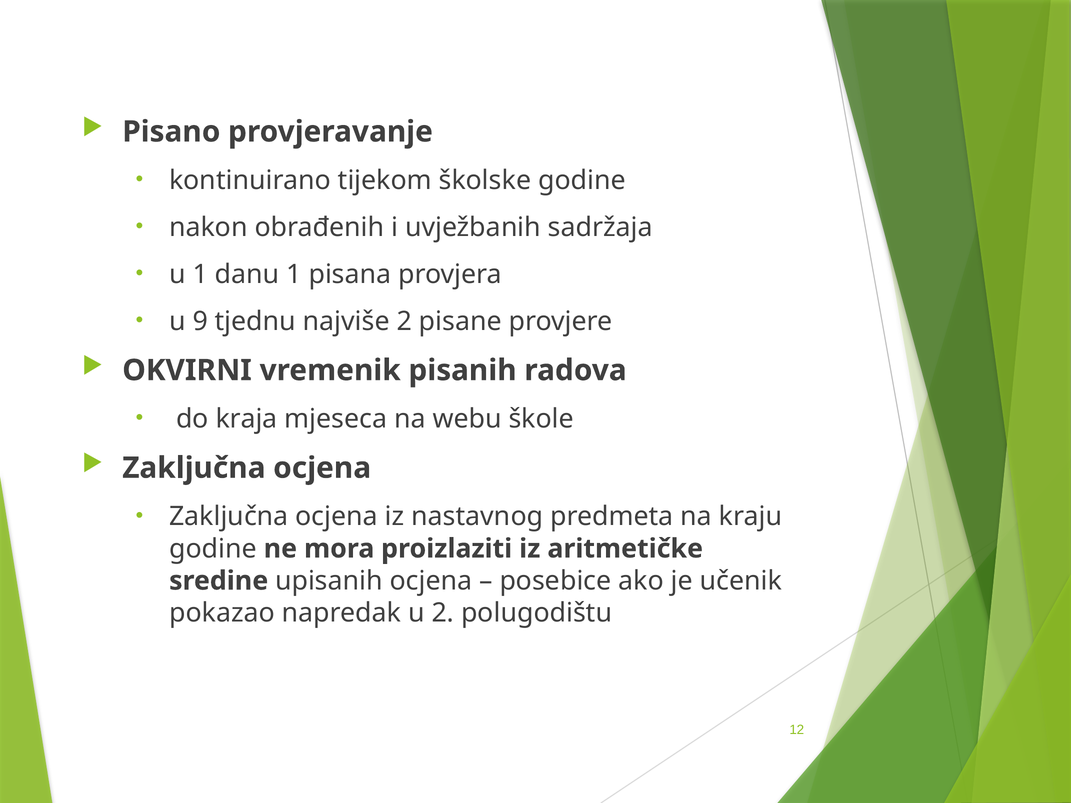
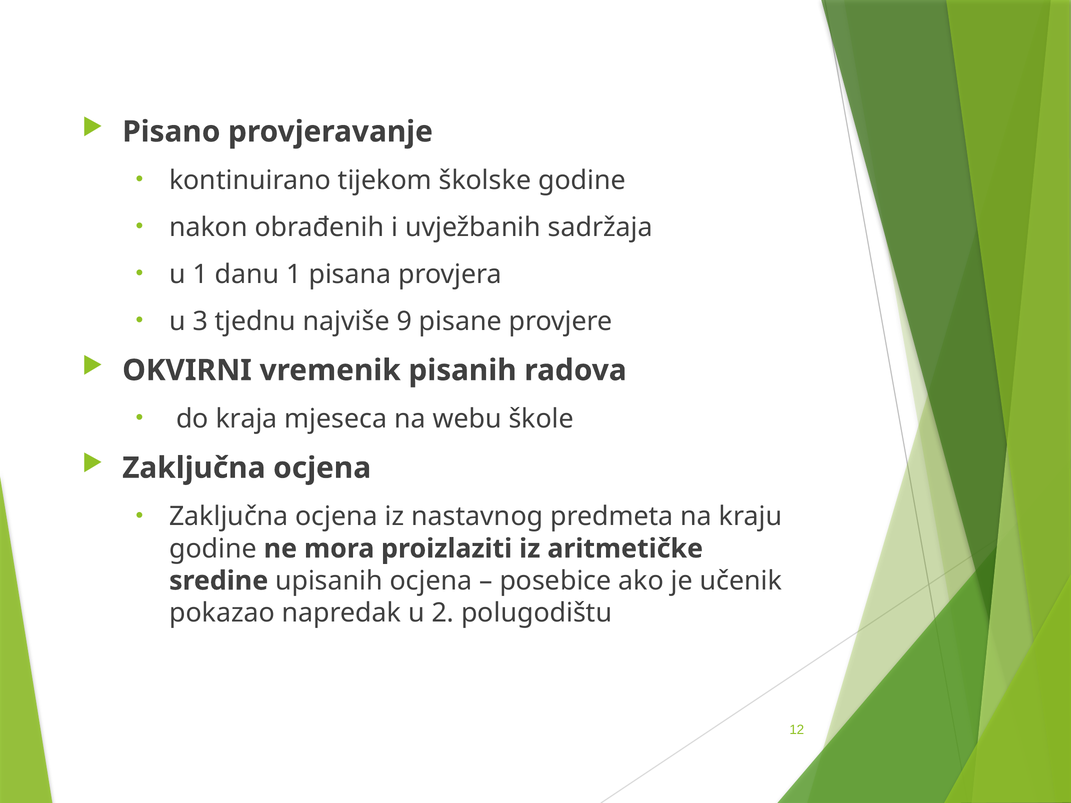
9: 9 -> 3 (200, 321)
najviše 2: 2 -> 9 (404, 321)
